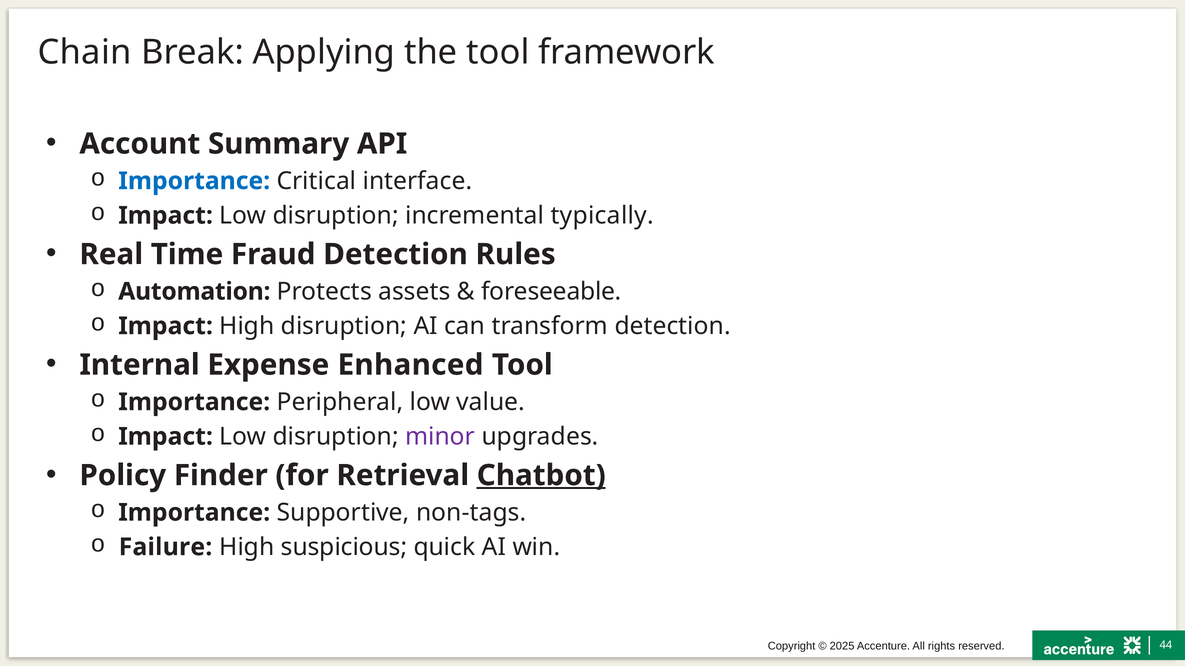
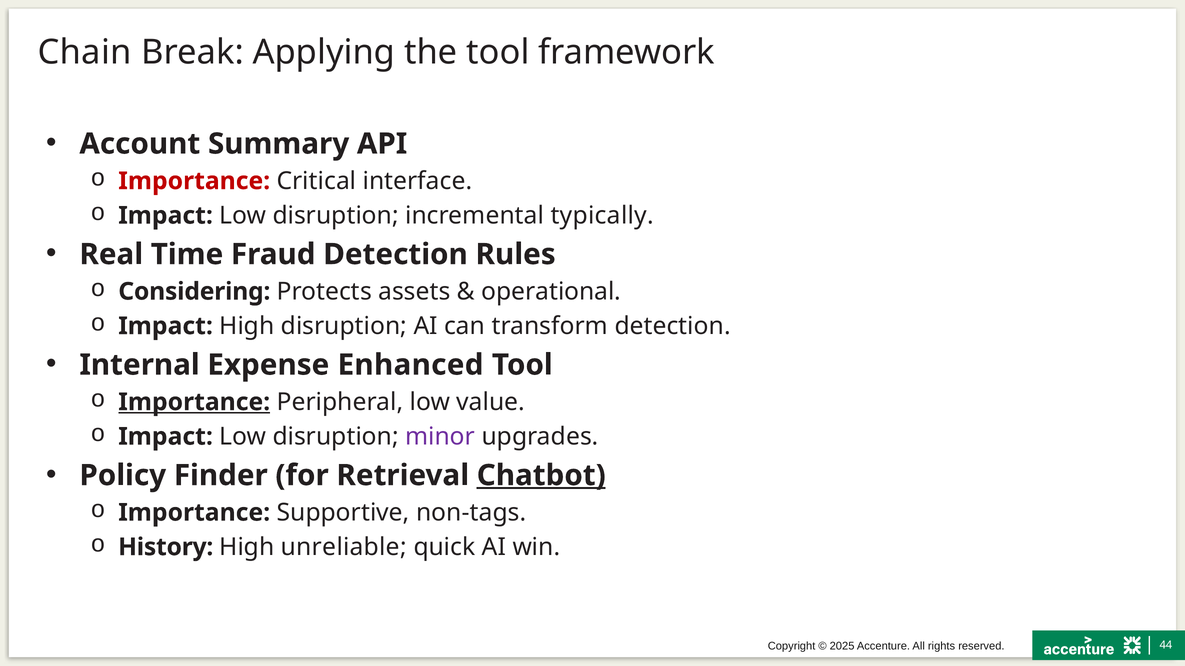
Importance colour: blue -> red (194, 181)
Automation: Automation -> Considering (194, 292)
foreseeable: foreseeable -> operational (551, 292)
Importance underline: none -> present (194, 402)
Failure: Failure -> History (166, 548)
suspicious: suspicious -> unreliable (344, 548)
